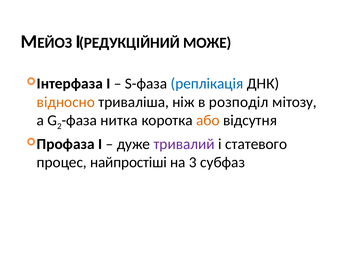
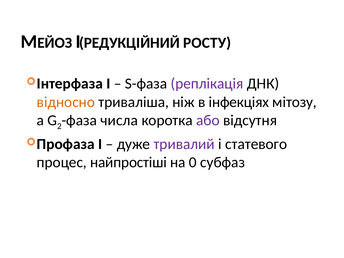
МОЖЕ: МОЖЕ -> РОСТУ (207, 43)
реплікація colour: blue -> purple (207, 84)
розподіл: розподіл -> інфекціях (239, 102)
нитка: нитка -> числа (119, 120)
або colour: orange -> purple (208, 120)
3: 3 -> 0 (193, 162)
